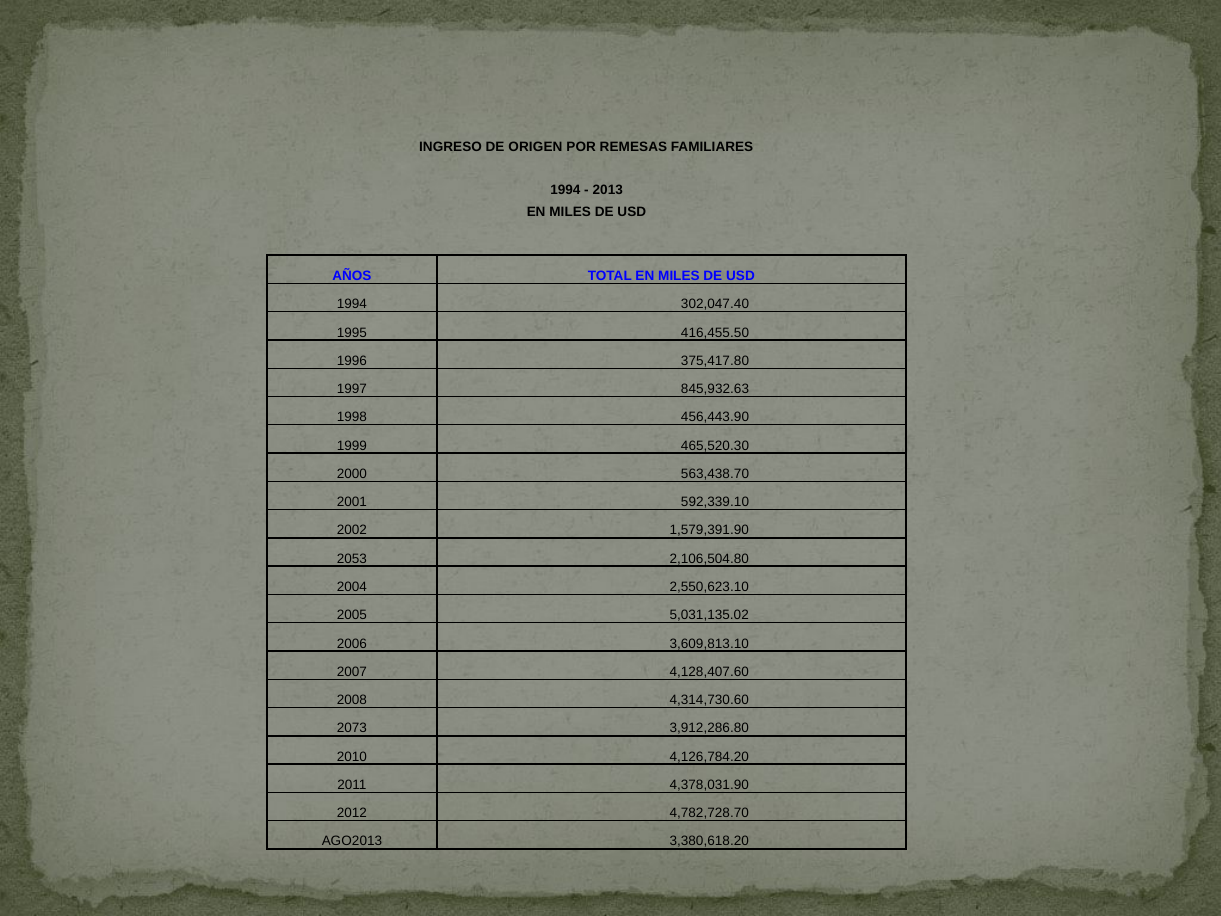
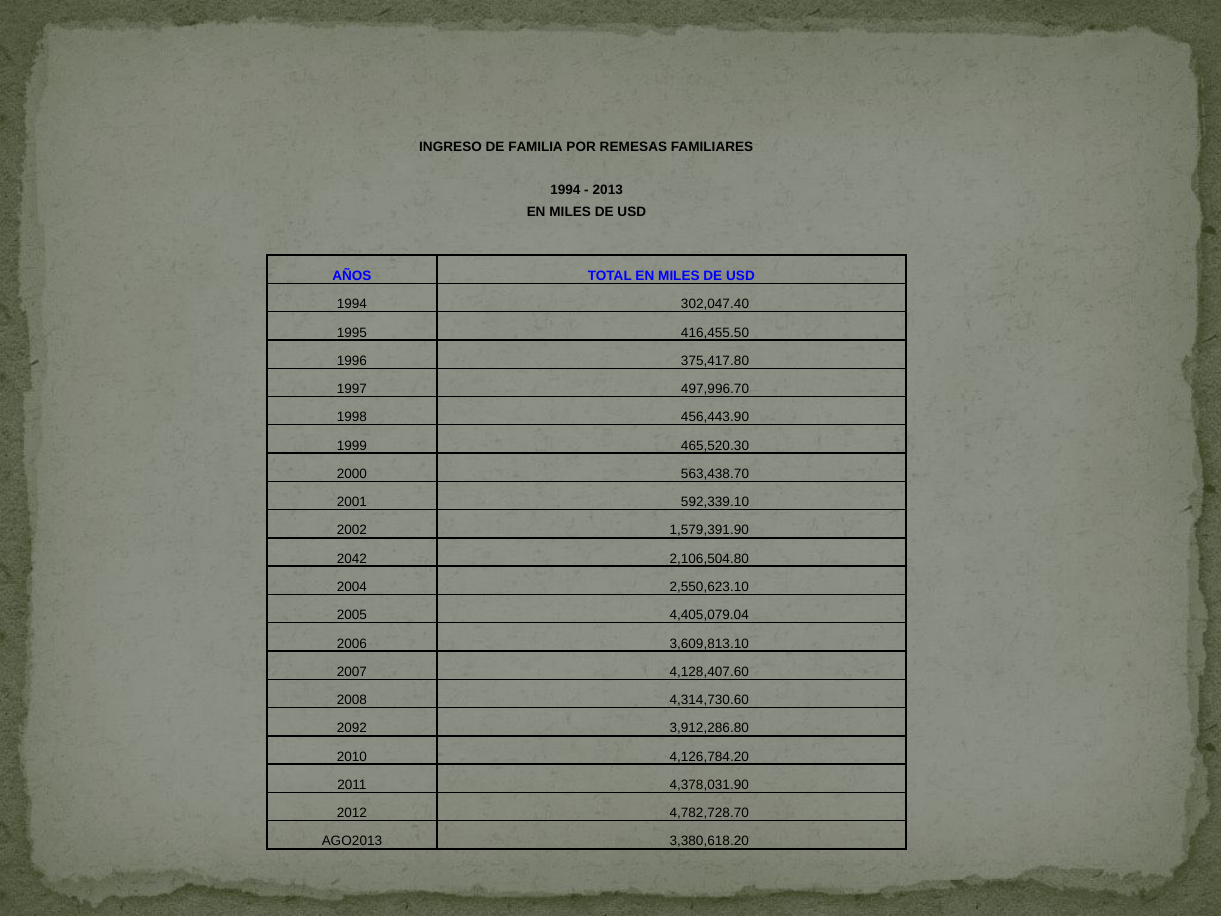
ORIGEN: ORIGEN -> FAMILIA (536, 147)
845,932.63: 845,932.63 -> 497,996.70 (715, 389)
2053: 2053 -> 2042 (352, 559)
5,031,135.02: 5,031,135.02 -> 4,405,079.04 (709, 615)
2073: 2073 -> 2092 (352, 728)
